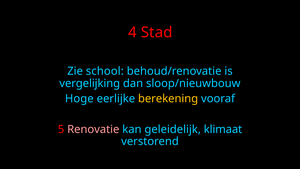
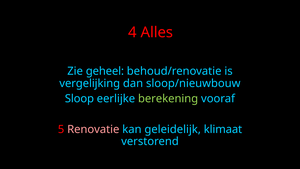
Stad: Stad -> Alles (157, 32)
school: school -> geheel (105, 71)
Hoge: Hoge -> Sloop (79, 99)
berekening colour: yellow -> light green (168, 99)
